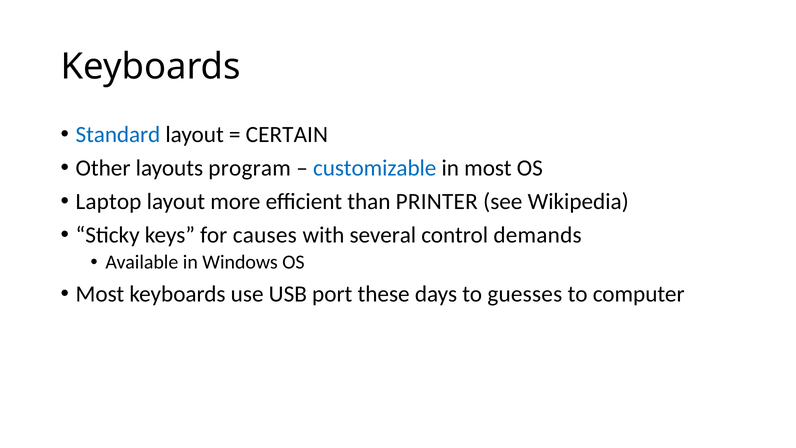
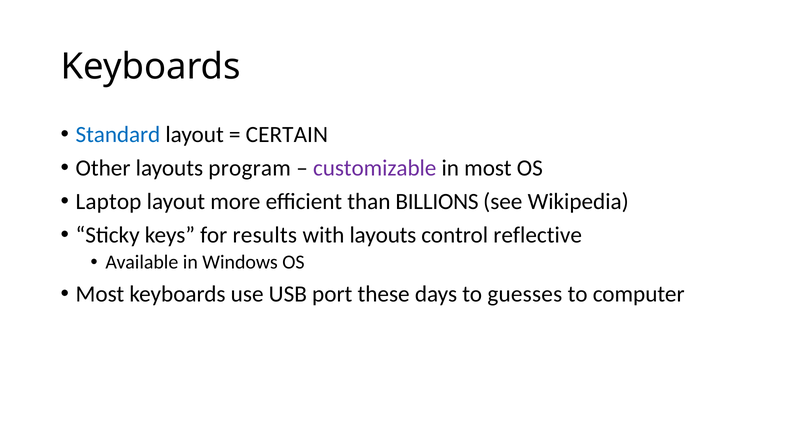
customizable colour: blue -> purple (375, 168)
PRINTER: PRINTER -> BILLIONS (437, 201)
causes: causes -> results (265, 235)
with several: several -> layouts (383, 235)
demands: demands -> reflective (538, 235)
